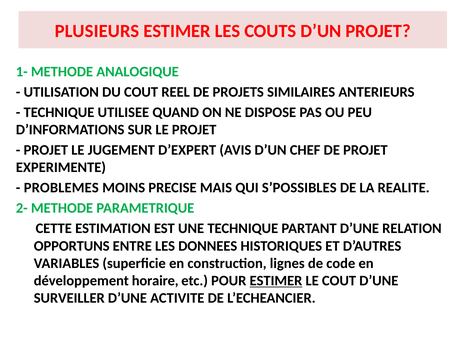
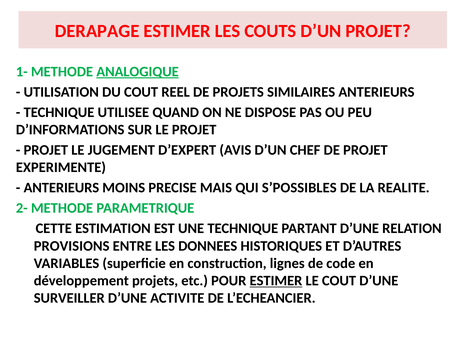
PLUSIEURS: PLUSIEURS -> DERAPAGE (97, 31)
ANALOGIQUE underline: none -> present (138, 72)
PROBLEMES: PROBLEMES -> ANTERIEURS (61, 188)
OPPORTUNS: OPPORTUNS -> PROVISIONS (72, 246)
développement horaire: horaire -> projets (155, 281)
